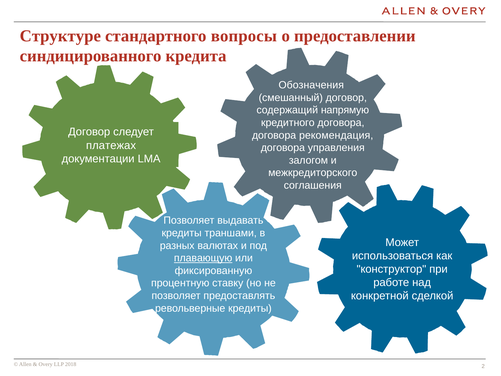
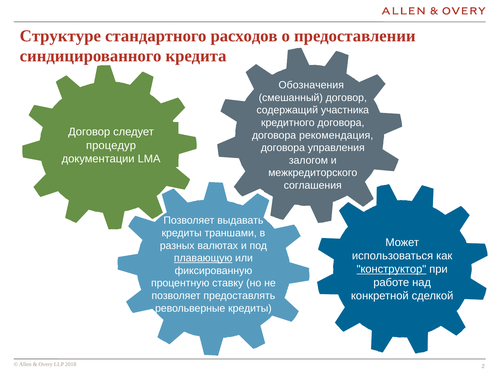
вопросы: вопросы -> расходов (244, 36)
напрямую: напрямую -> участника (345, 110)
платежах: платежах -> процедур (111, 145)
конструктор underline: none -> present (391, 269)
